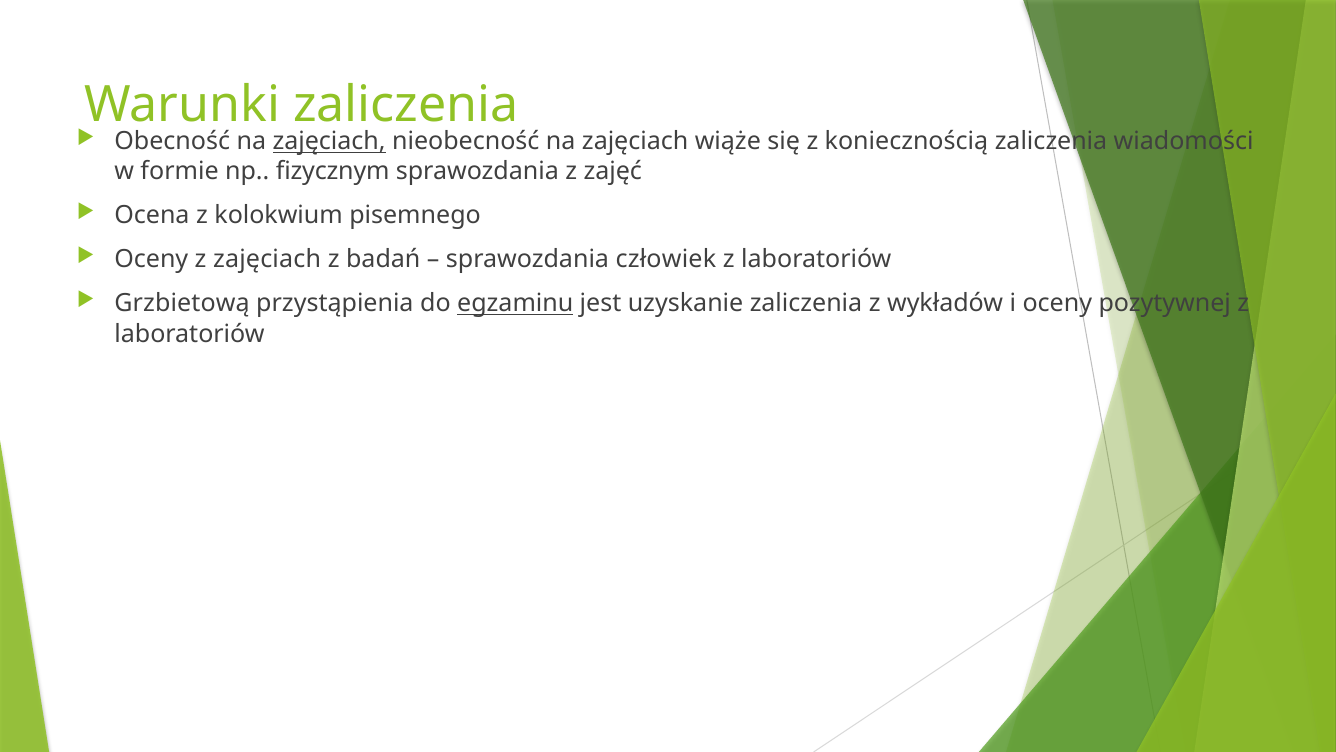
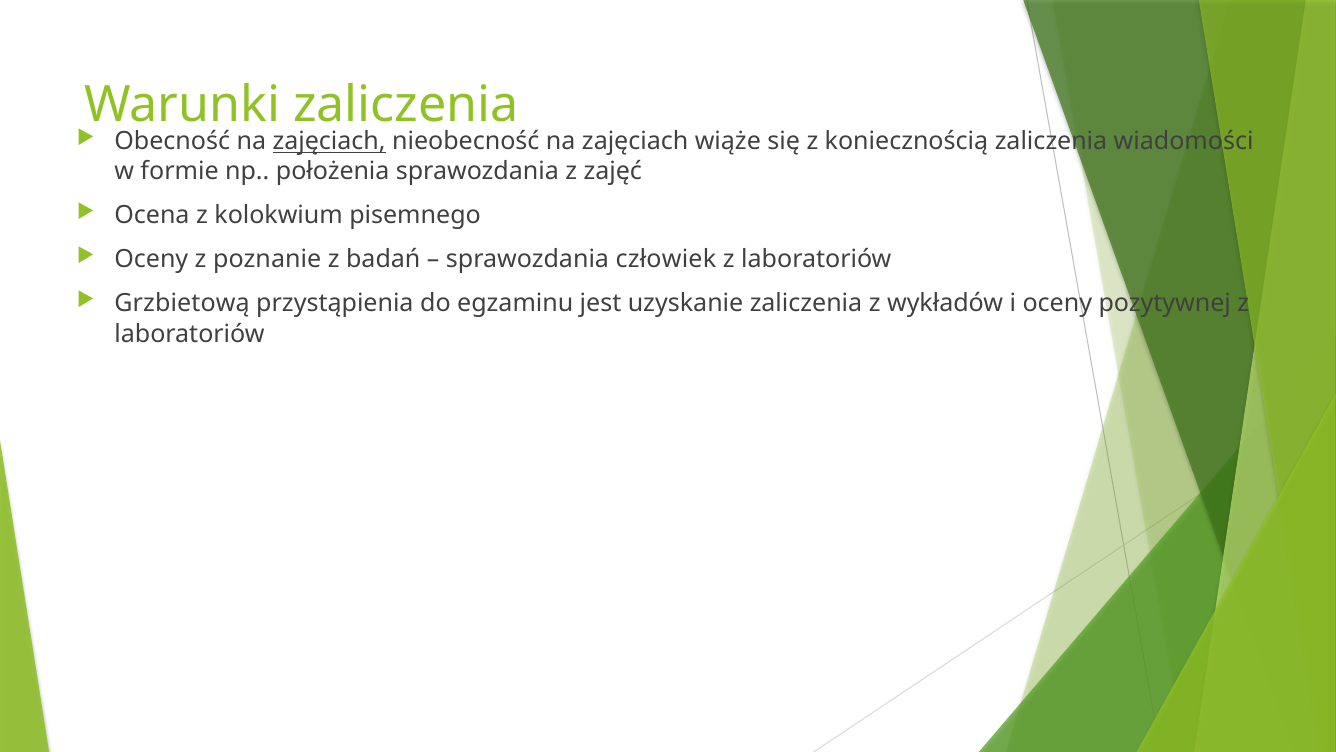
fizycznym: fizycznym -> położenia (333, 172)
z zajęciach: zajęciach -> poznanie (267, 259)
egzaminu underline: present -> none (515, 303)
